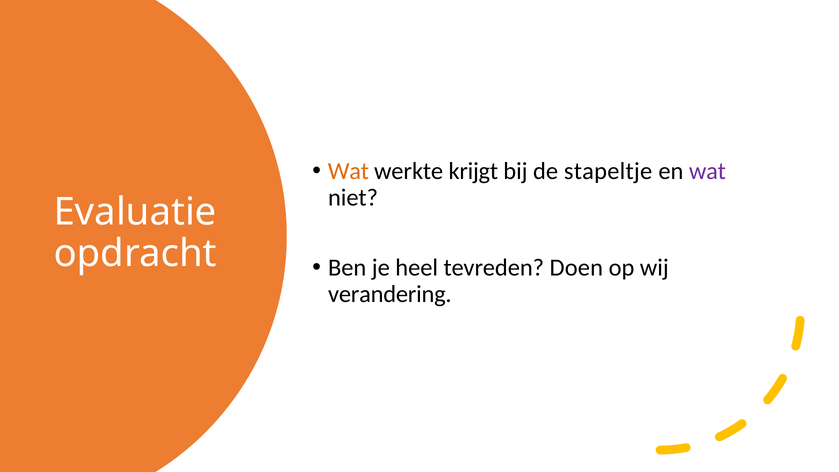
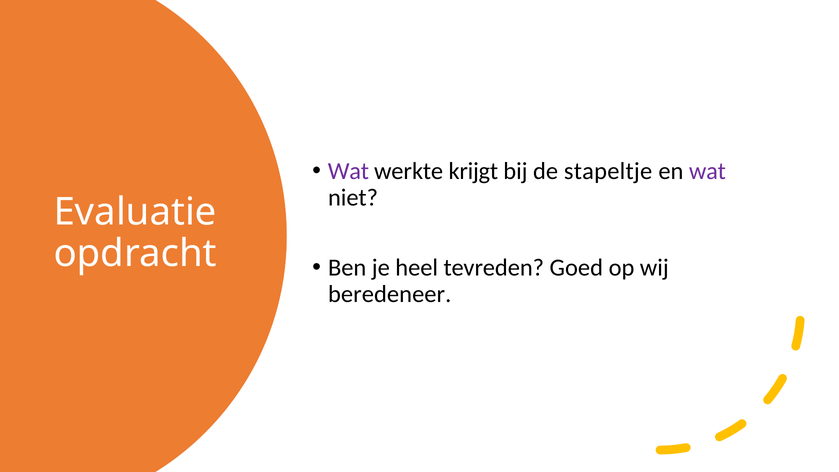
Wat colour: orange -> purple (348, 171)
Doen: Doen -> Goed (576, 268)
verandering: verandering -> beredeneer (390, 294)
